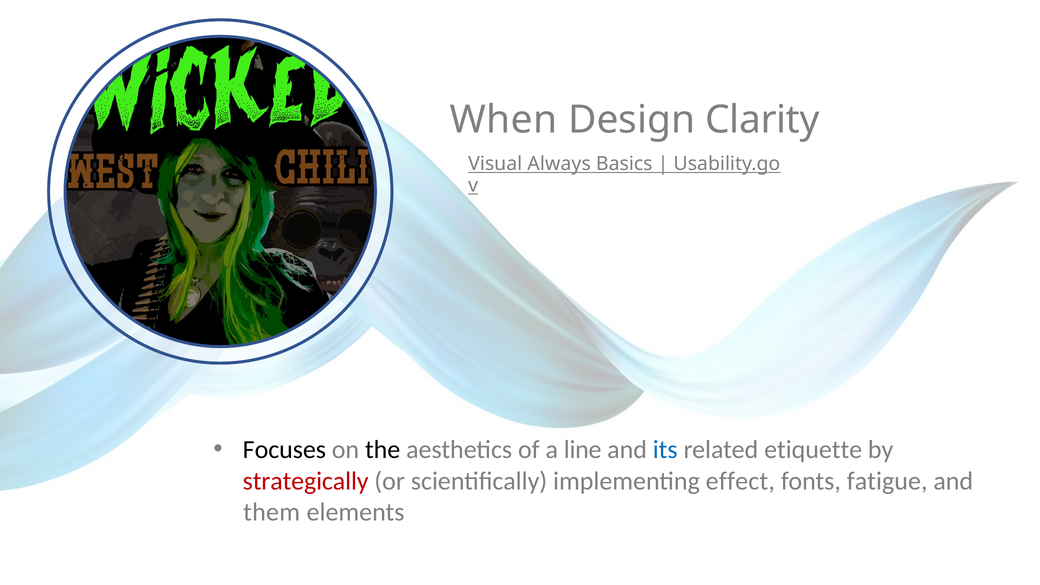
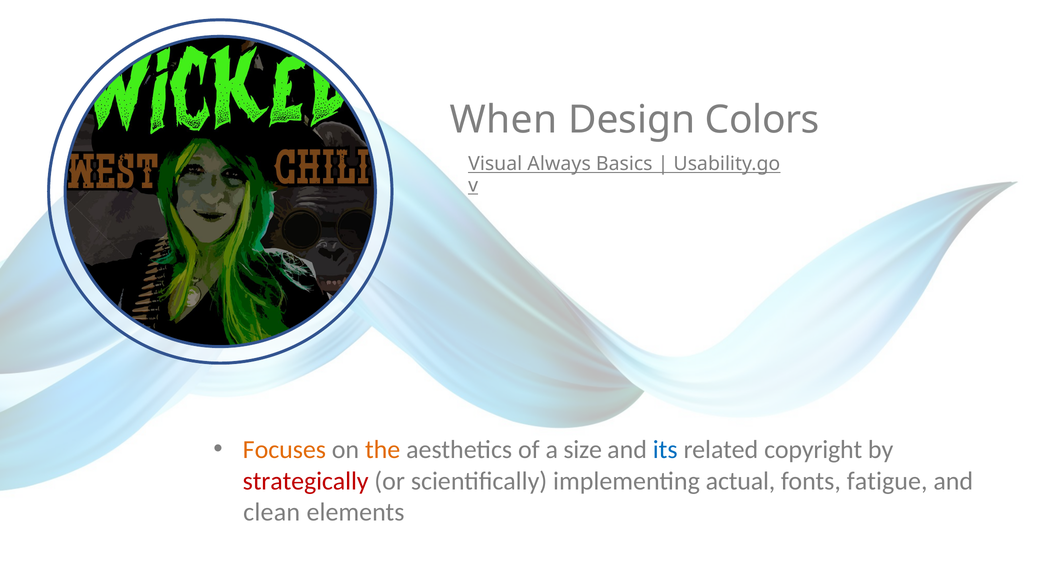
Clarity: Clarity -> Colors (762, 120)
Focuses colour: black -> orange (284, 450)
the colour: black -> orange (383, 450)
line: line -> size (583, 450)
etiquette: etiquette -> copyright (813, 450)
effect: effect -> actual (741, 481)
them: them -> clean (272, 512)
